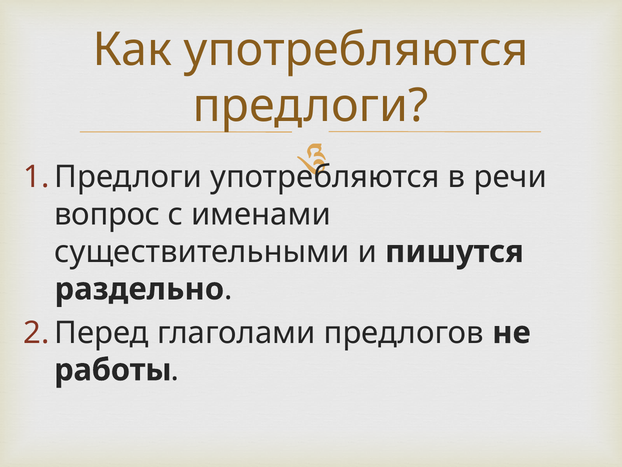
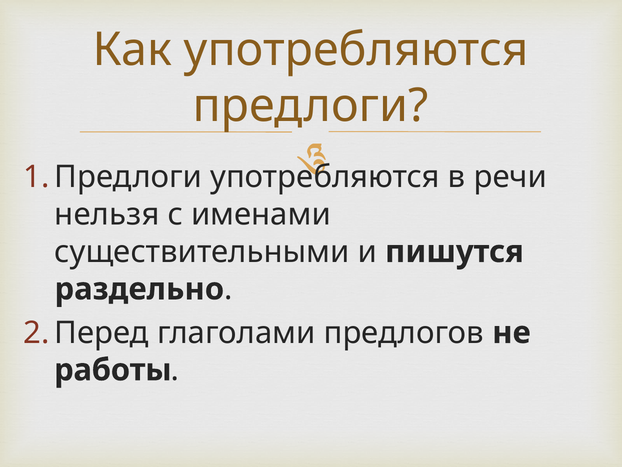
вопрос: вопрос -> нельзя (107, 214)
